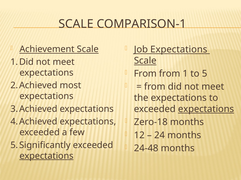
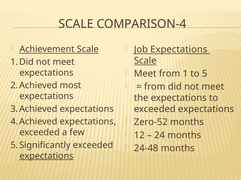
COMPARISON-1: COMPARISON-1 -> COMPARISON-4 (141, 24)
From: From -> Meet (145, 74)
expectations underline: present -> none (206, 110)
Zero-18: Zero-18 -> Zero-52 (151, 123)
